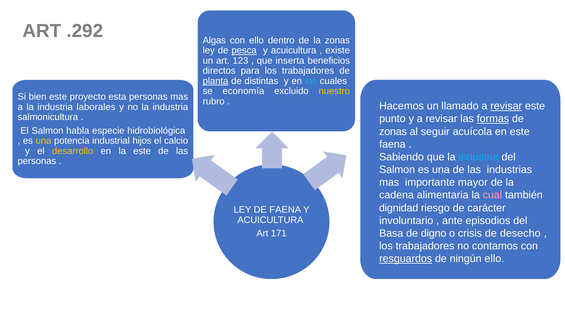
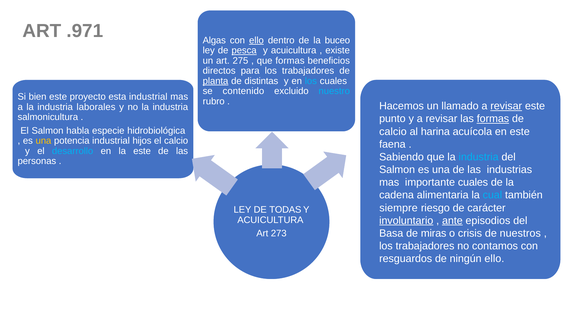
.292: .292 -> .971 (85, 31)
ello underline: none -> present (256, 40)
la zonas: zonas -> buceo (337, 40)
123: 123 -> 275 (240, 61)
que inserta: inserta -> formas (290, 61)
economía: economía -> contenido (243, 91)
nuestro colour: yellow -> light blue (334, 91)
esta personas: personas -> industrial (148, 97)
zonas: zonas -> calcio (393, 131)
seguir: seguir -> harina (435, 131)
desarrollo colour: yellow -> light blue (73, 151)
importante mayor: mayor -> cuales (473, 182)
cual colour: pink -> light blue (492, 195)
dignidad: dignidad -> siempre (399, 208)
DE FAENA: FAENA -> TODAS (285, 210)
involuntario underline: none -> present (406, 220)
ante underline: none -> present (452, 220)
digno: digno -> miras (434, 233)
desecho: desecho -> nuestros (520, 233)
171: 171 -> 273 (279, 233)
resguardos underline: present -> none (406, 259)
